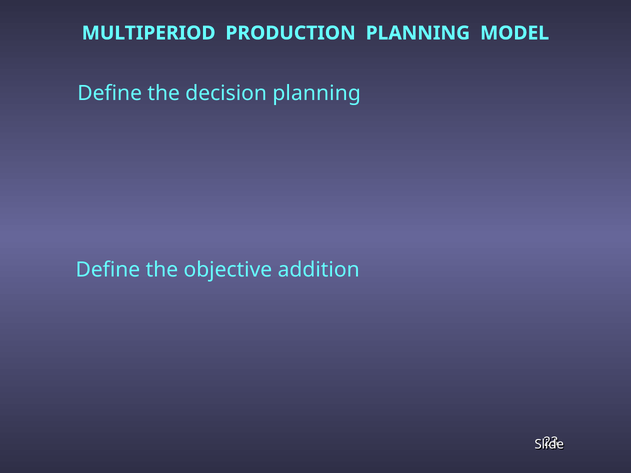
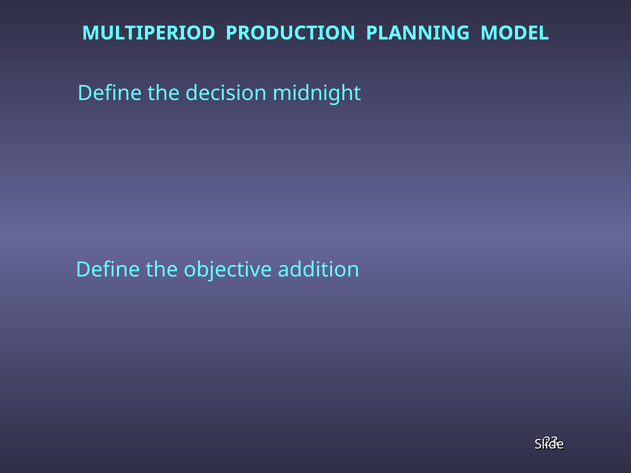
decision planning: planning -> midnight (317, 93)
